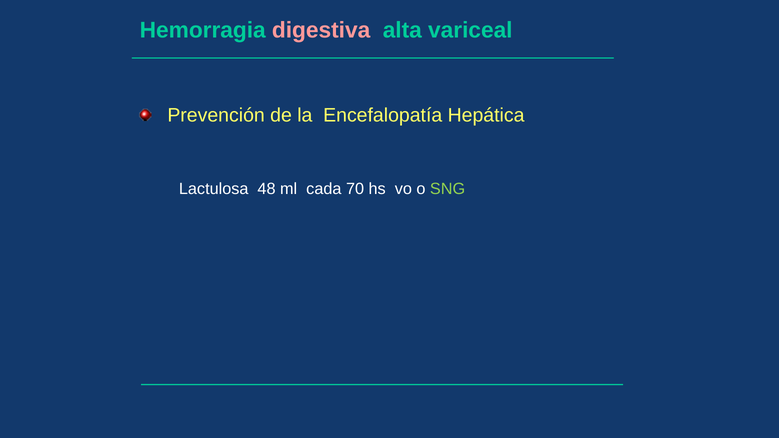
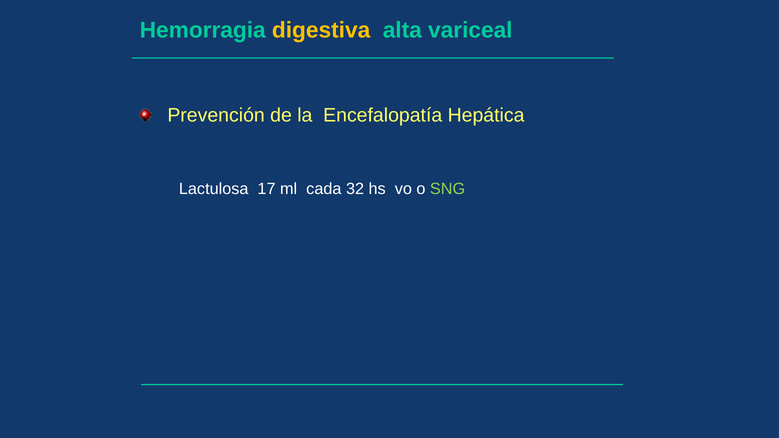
digestiva colour: pink -> yellow (321, 30)
48: 48 -> 17 (267, 189)
70: 70 -> 32 (355, 189)
